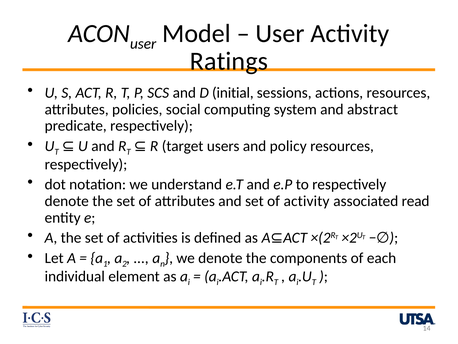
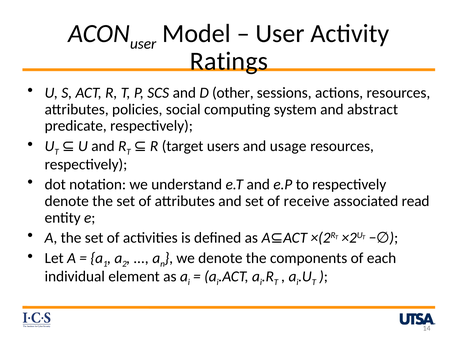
initial: initial -> other (233, 93)
policy: policy -> usage (288, 146)
of activity: activity -> receive (307, 201)
